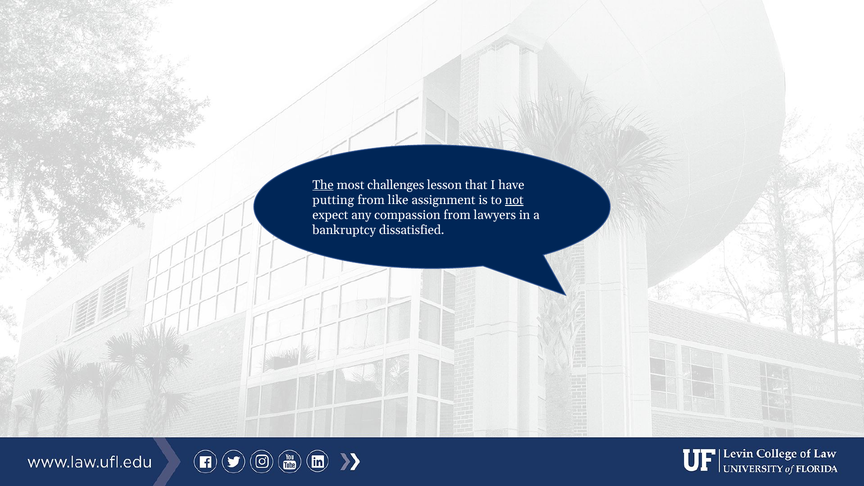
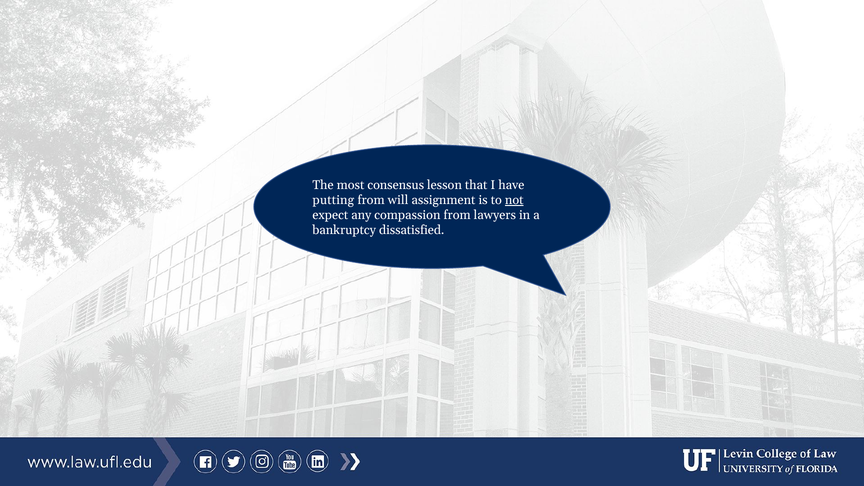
The underline: present -> none (323, 185)
challenges: challenges -> consensus (396, 185)
like: like -> will (398, 200)
